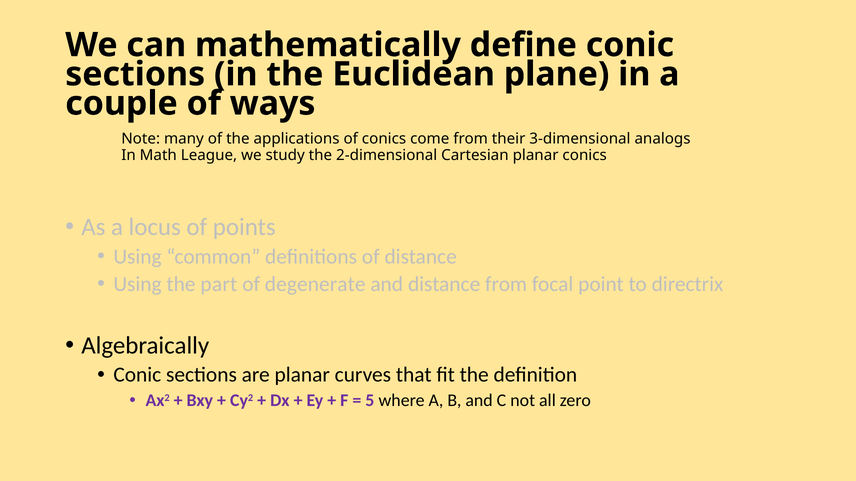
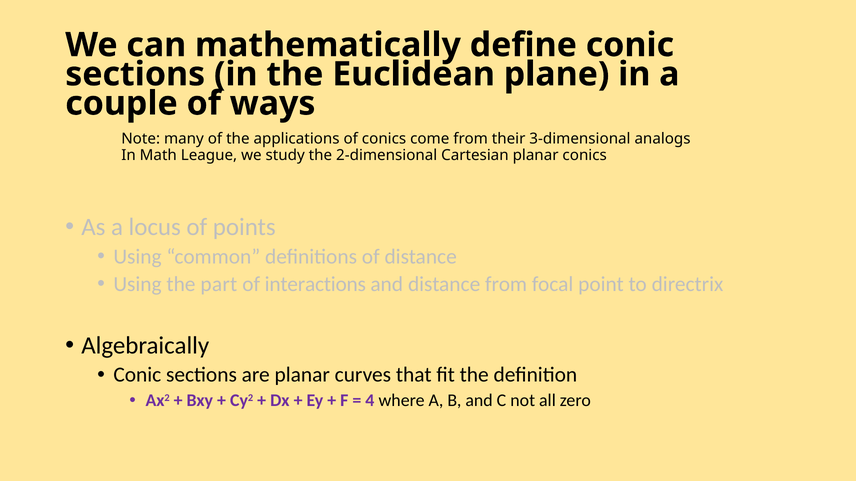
degenerate: degenerate -> interactions (315, 284)
5: 5 -> 4 (370, 401)
